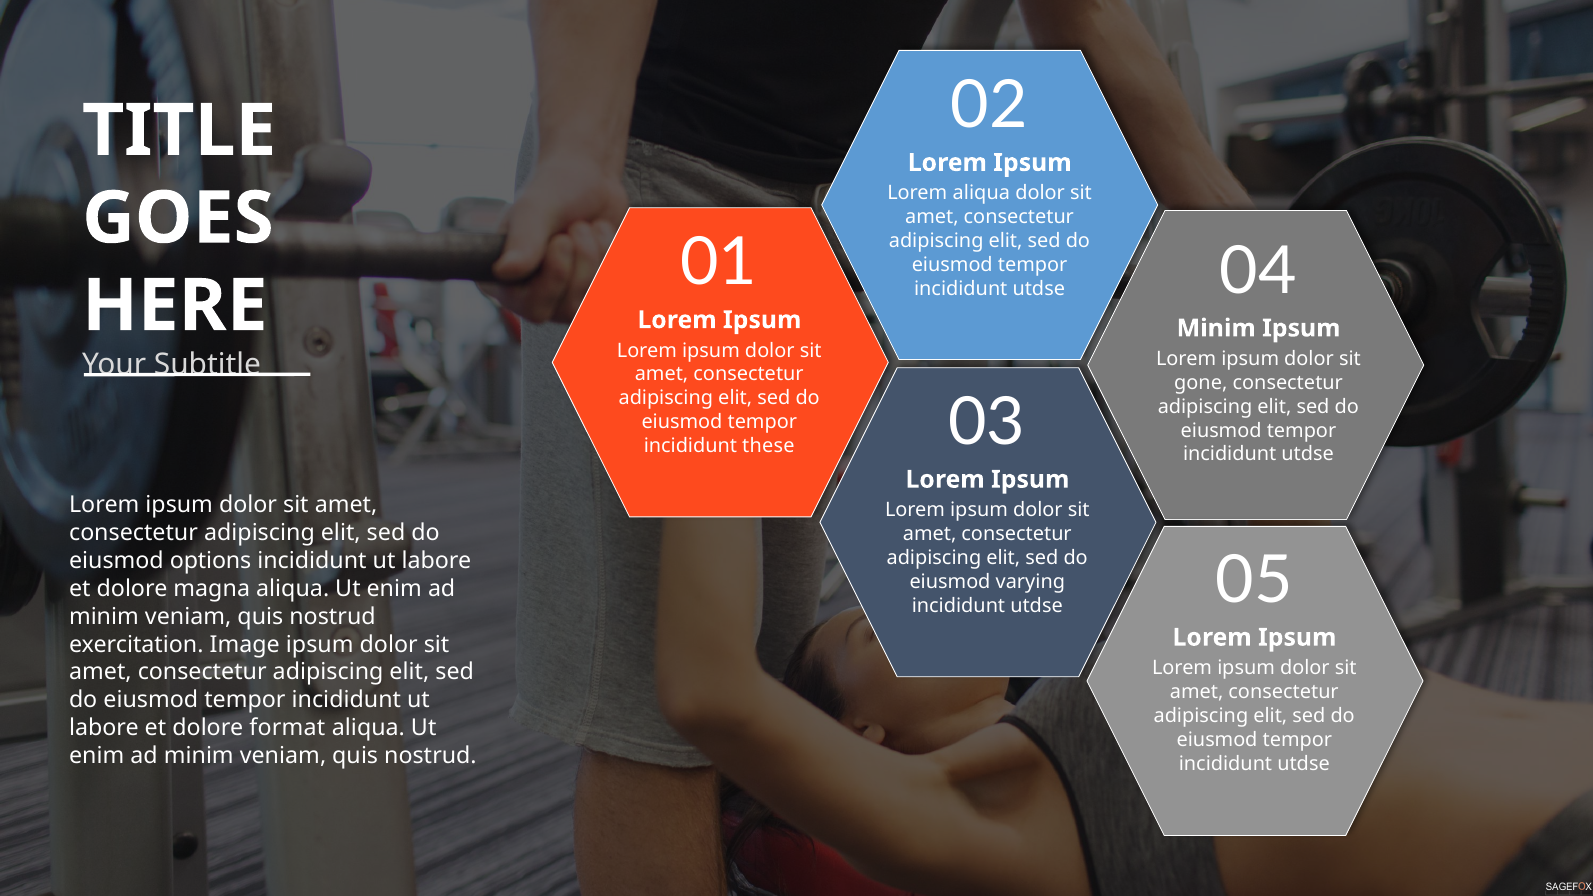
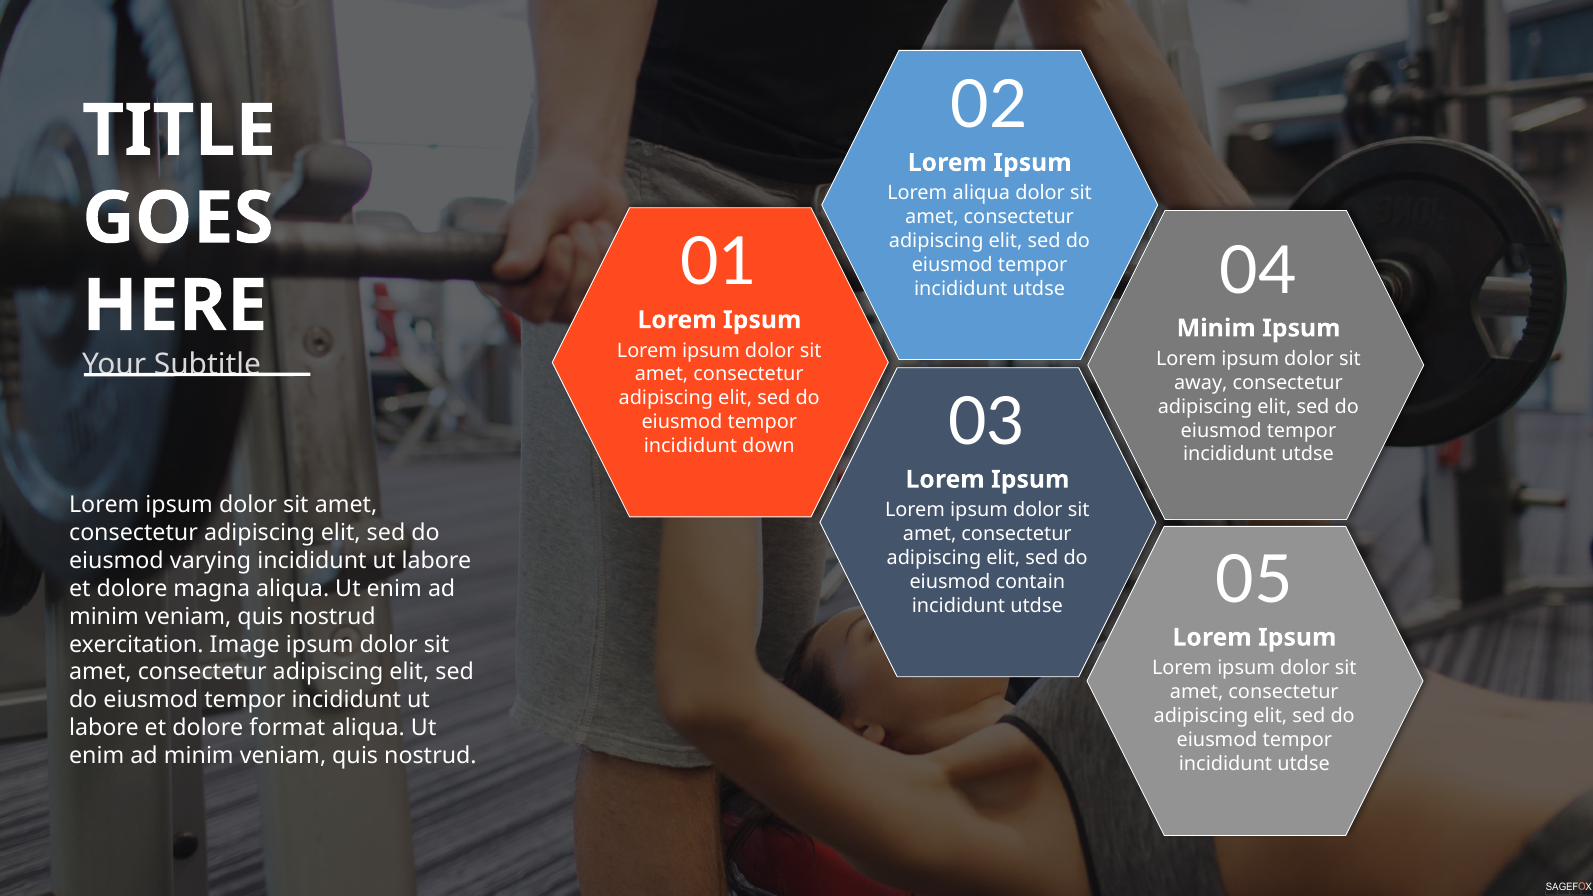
gone: gone -> away (1201, 383)
these: these -> down (768, 446)
options: options -> varying (211, 561)
varying: varying -> contain (1030, 582)
